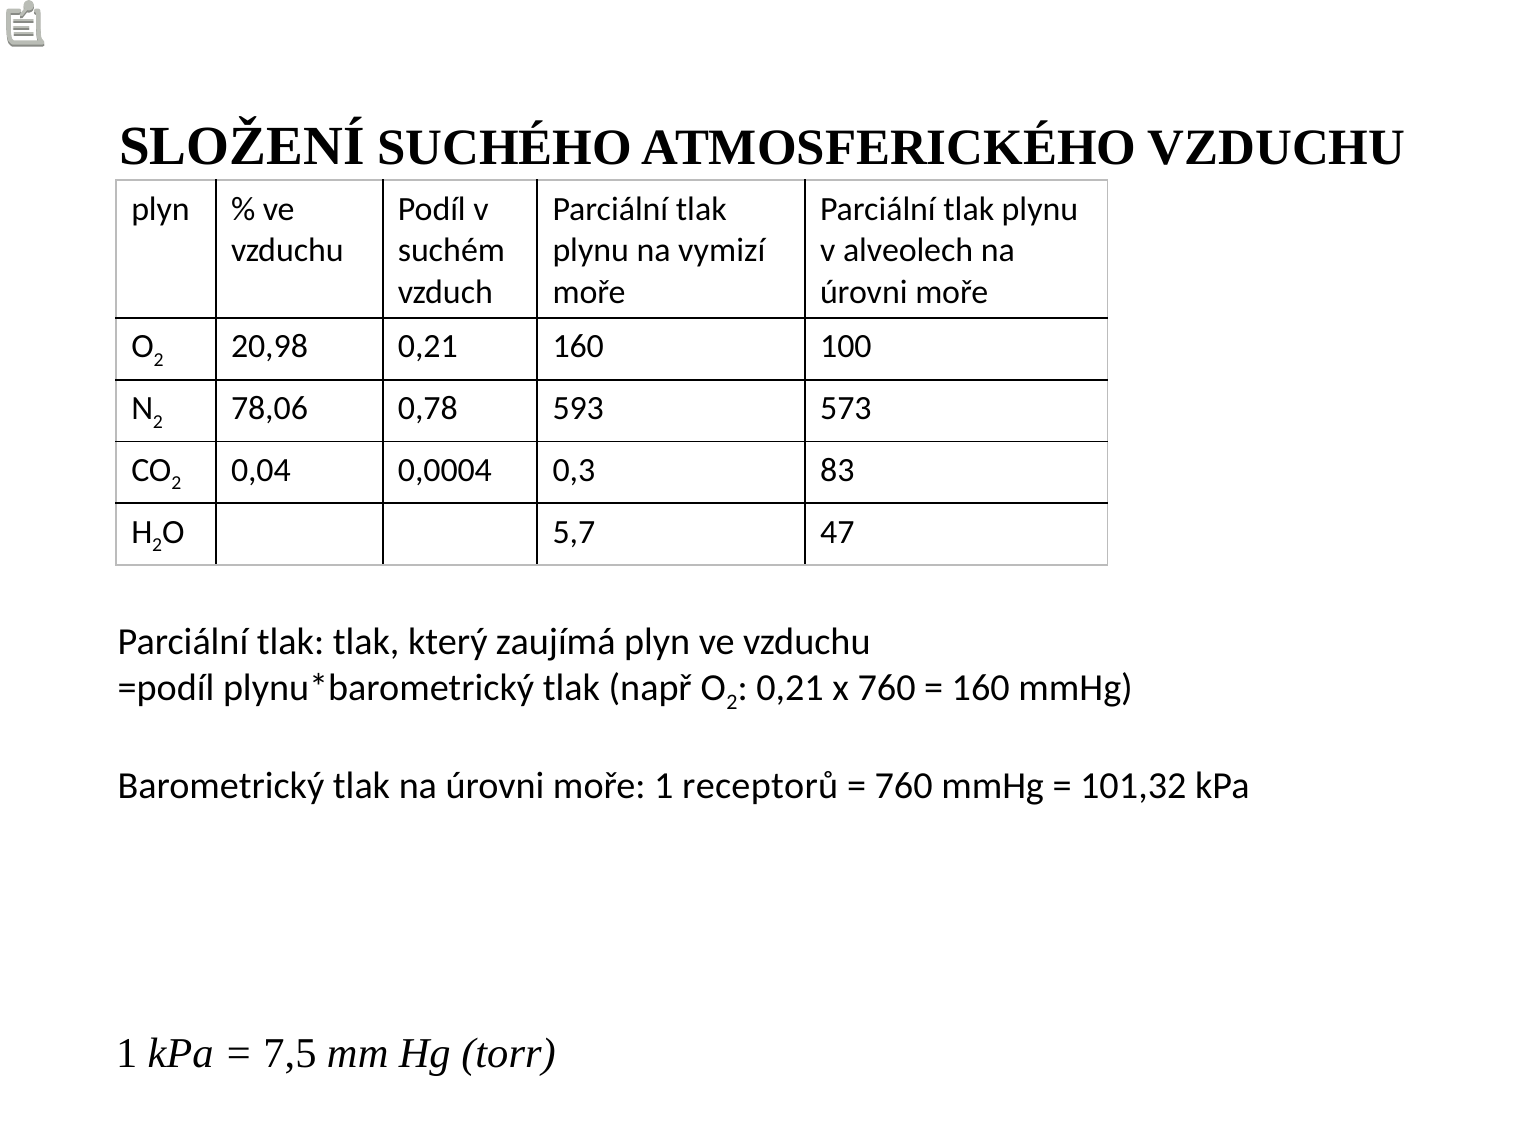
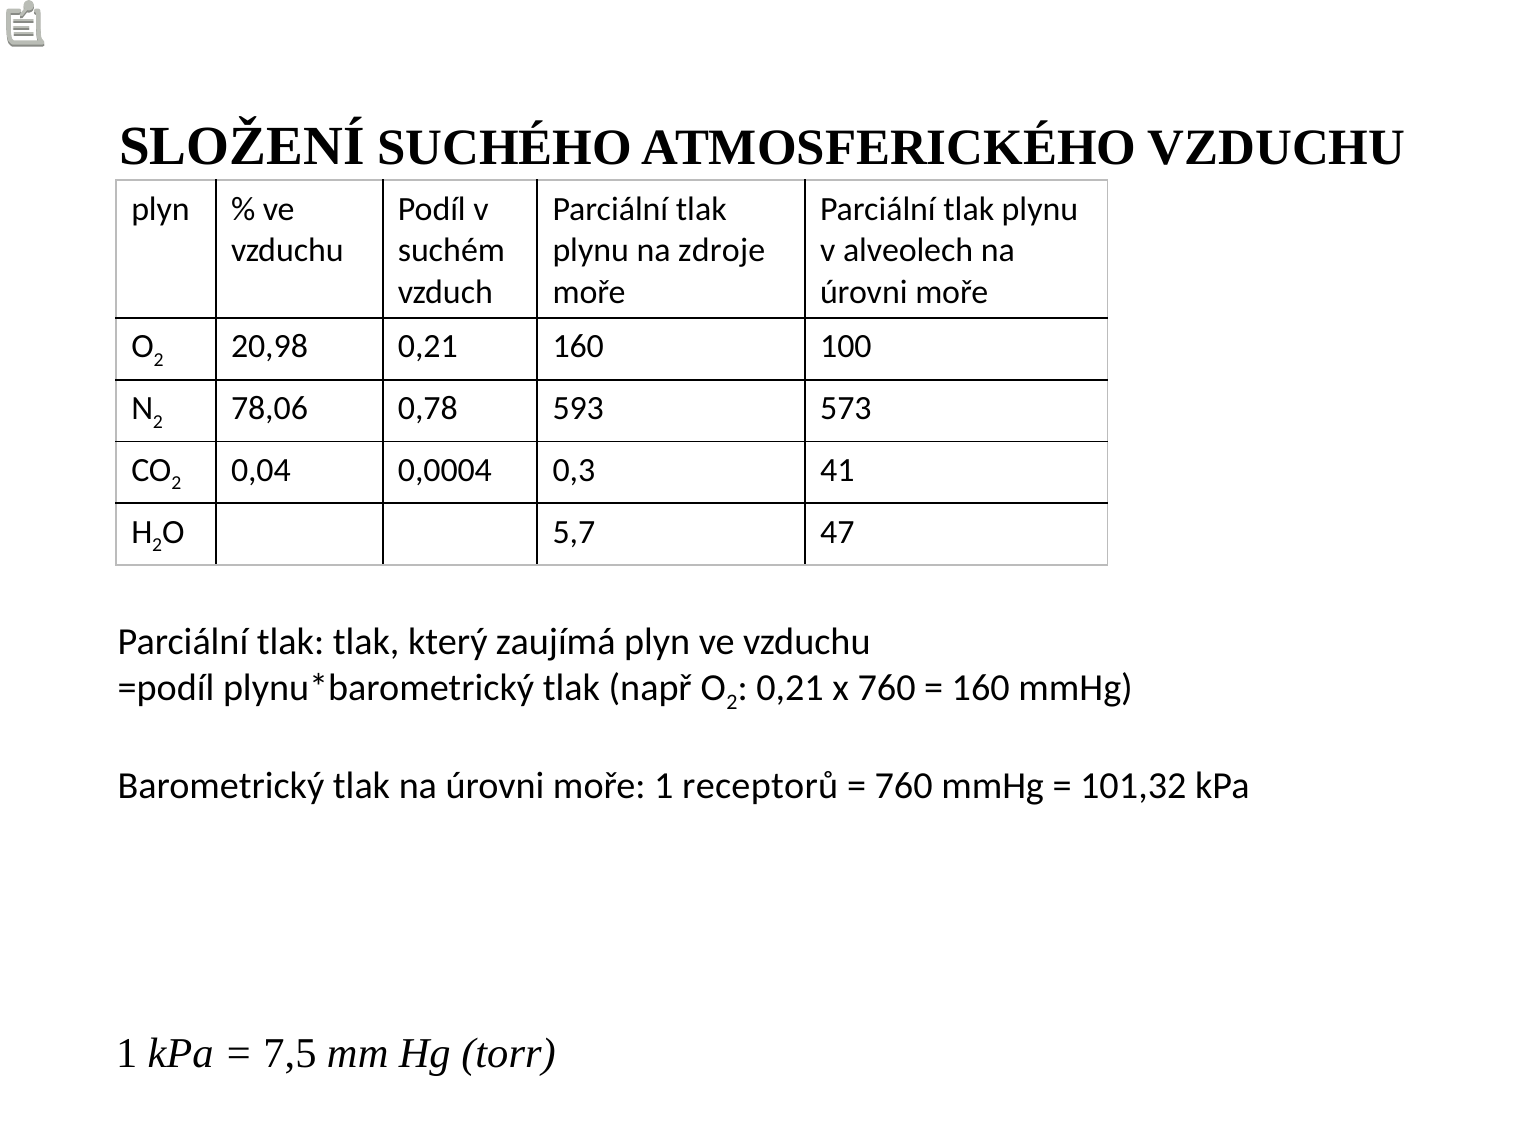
vymizí: vymizí -> zdroje (722, 251)
83: 83 -> 41 (837, 470)
